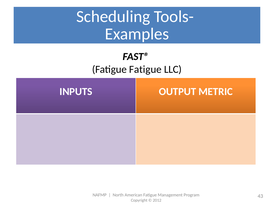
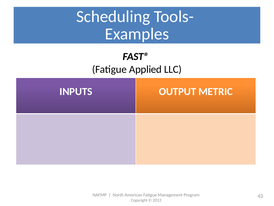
Fatigue Fatigue: Fatigue -> Applied (145, 69)
